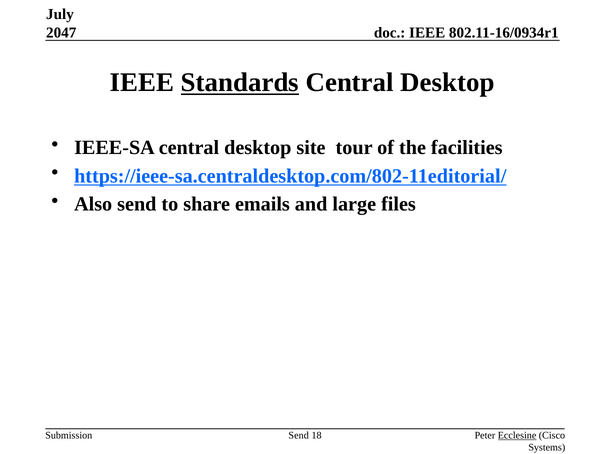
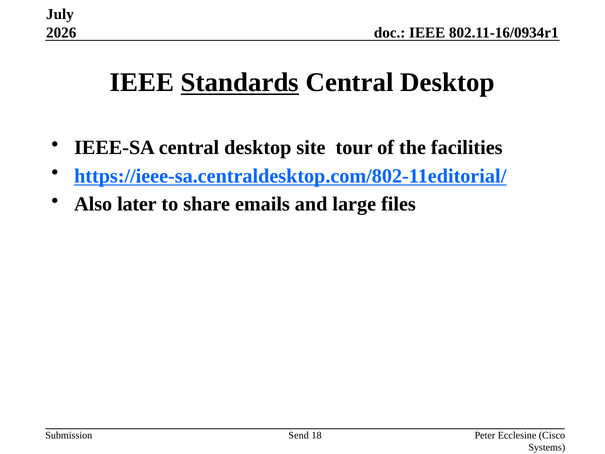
2047: 2047 -> 2026 (61, 32)
Also send: send -> later (137, 204)
Ecclesine underline: present -> none (517, 435)
